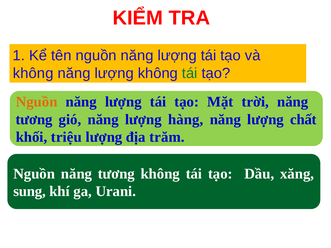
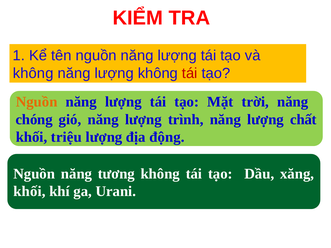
tái colour: green -> red (190, 73)
tương: tương -> chóng (34, 120)
hàng: hàng -> trình (186, 120)
trăm: trăm -> động (167, 137)
sung: sung -> khối (29, 192)
